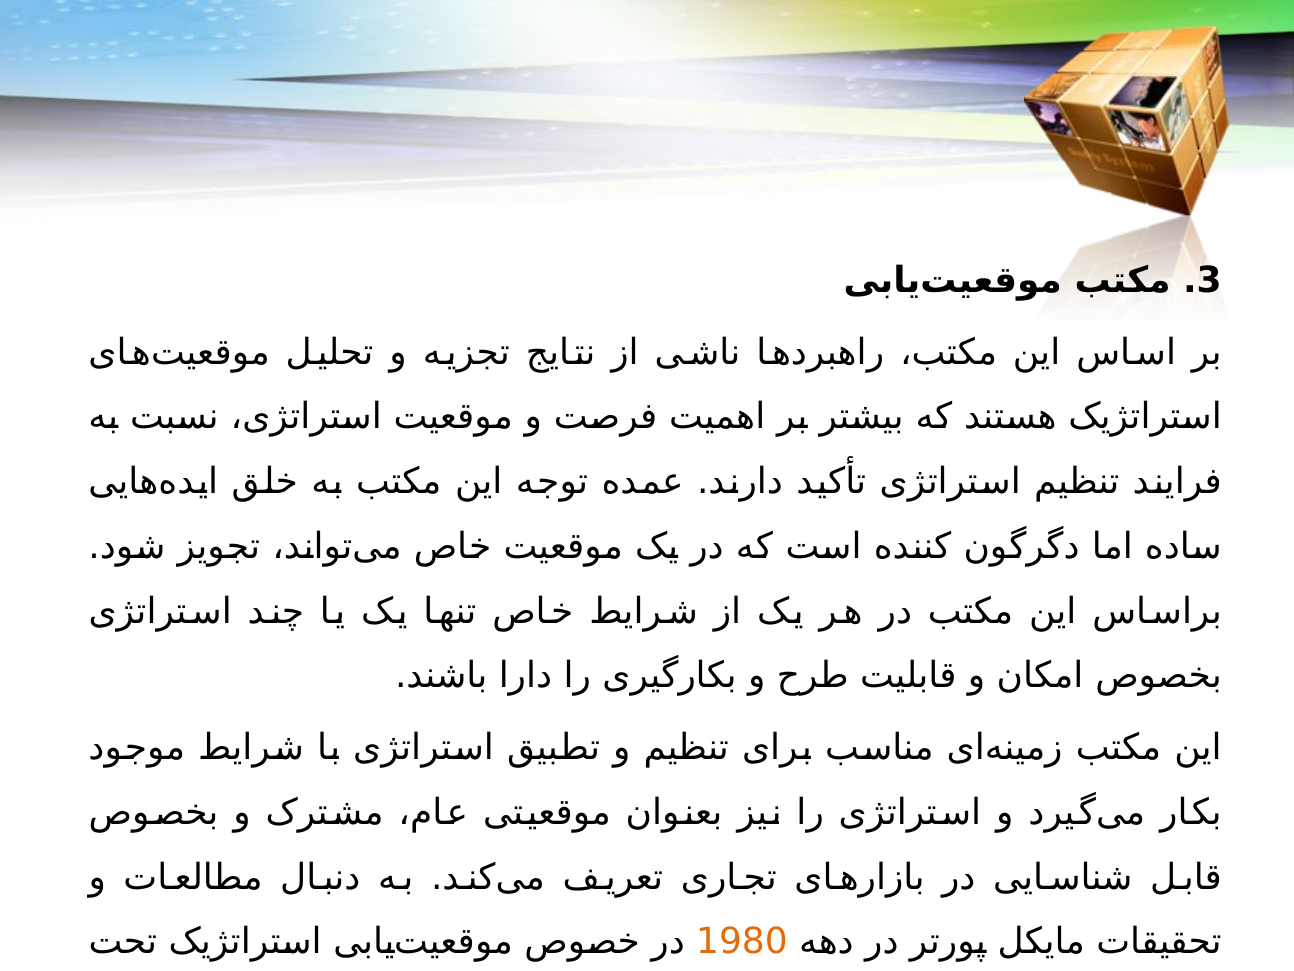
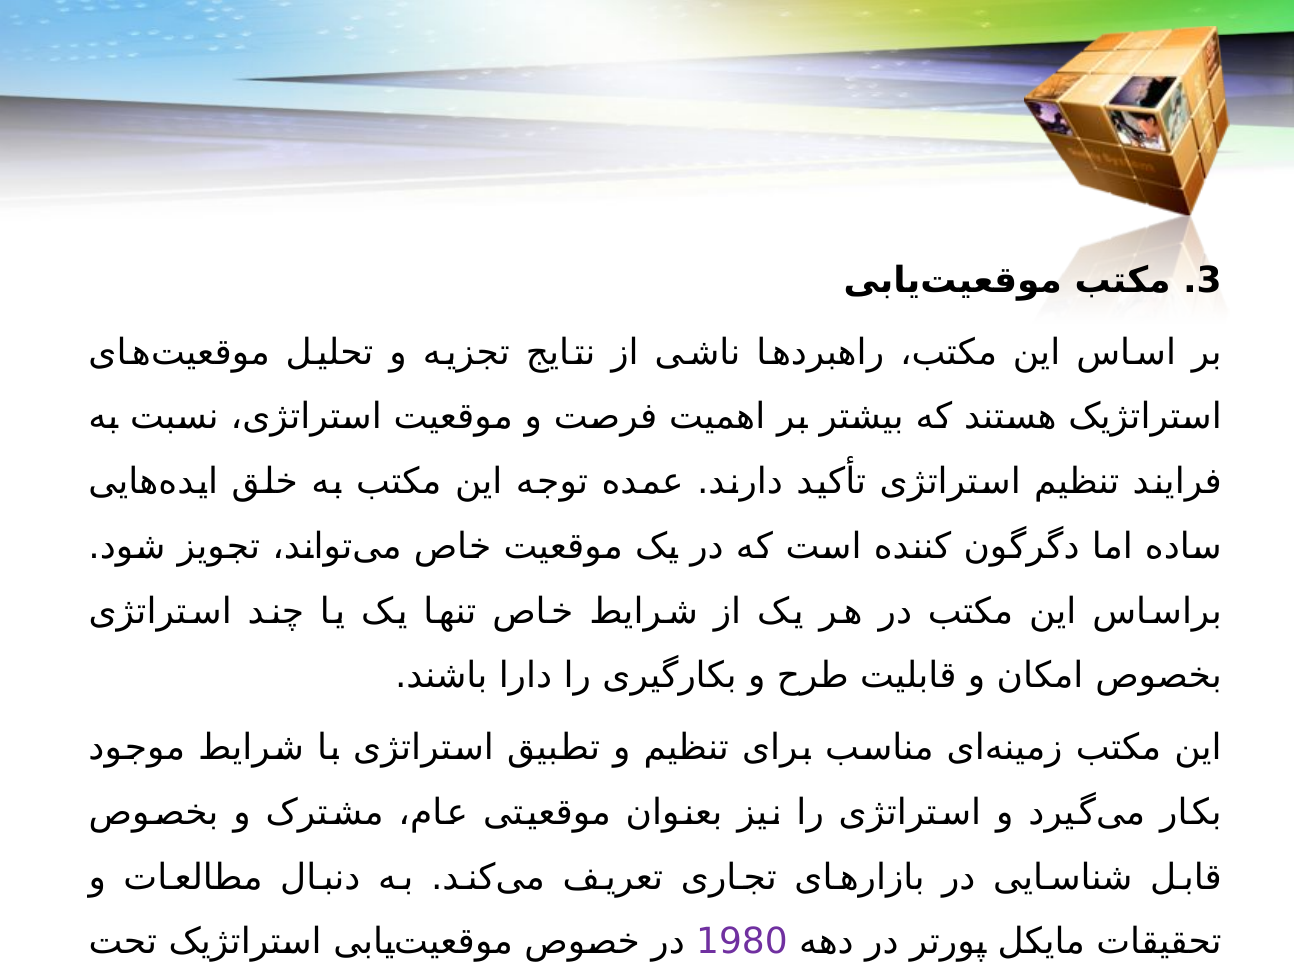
1980 colour: orange -> purple (742, 942)
